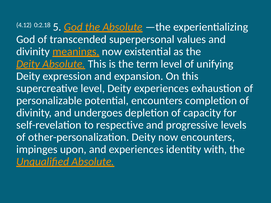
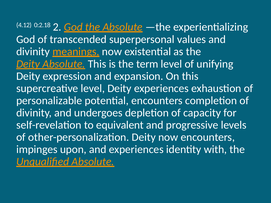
5: 5 -> 2 (57, 27)
respective: respective -> equivalent (120, 125)
